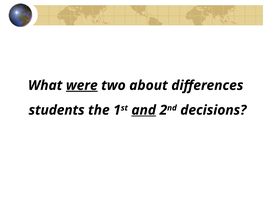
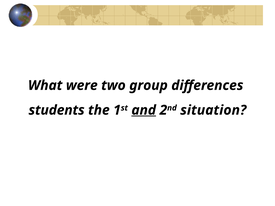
were underline: present -> none (82, 86)
about: about -> group (149, 86)
decisions: decisions -> situation (213, 110)
